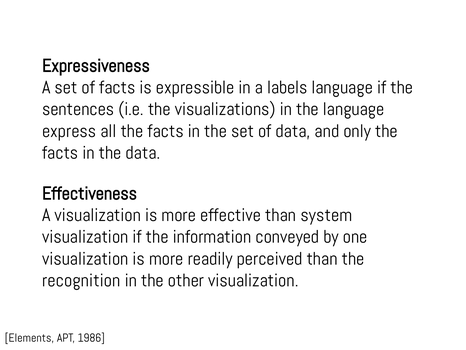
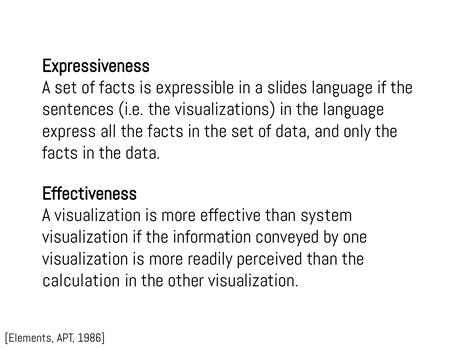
labels: labels -> slides (287, 87)
recognition: recognition -> calculation (81, 280)
